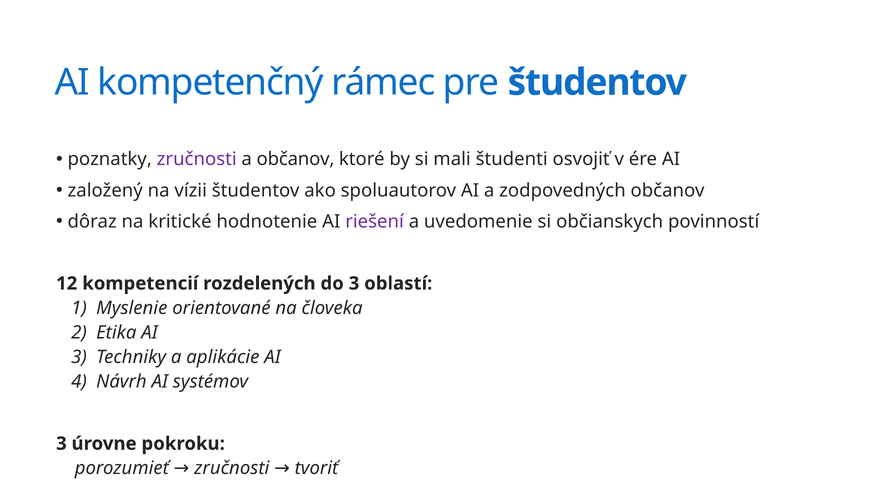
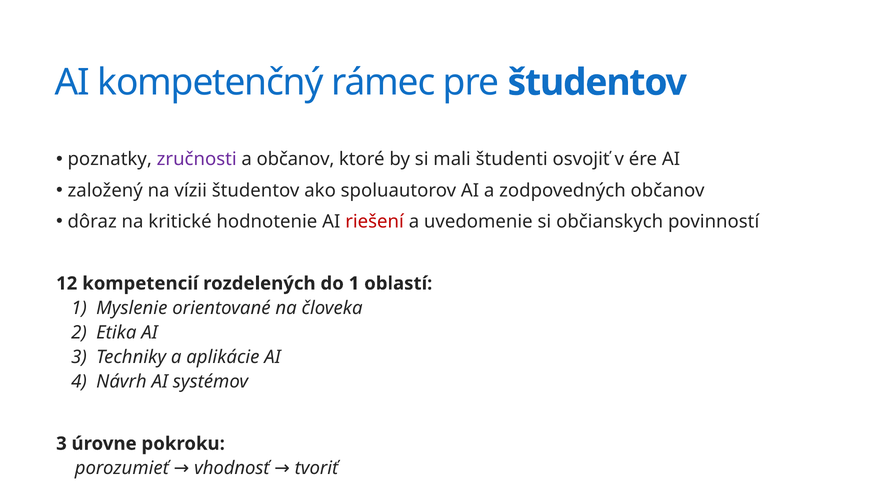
riešení colour: purple -> red (375, 221)
do 3: 3 -> 1 (354, 284)
porozumieť zručnosti: zručnosti -> vhodnosť (232, 468)
